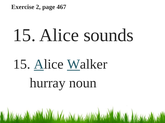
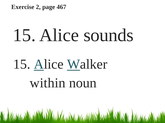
hurray: hurray -> within (48, 83)
